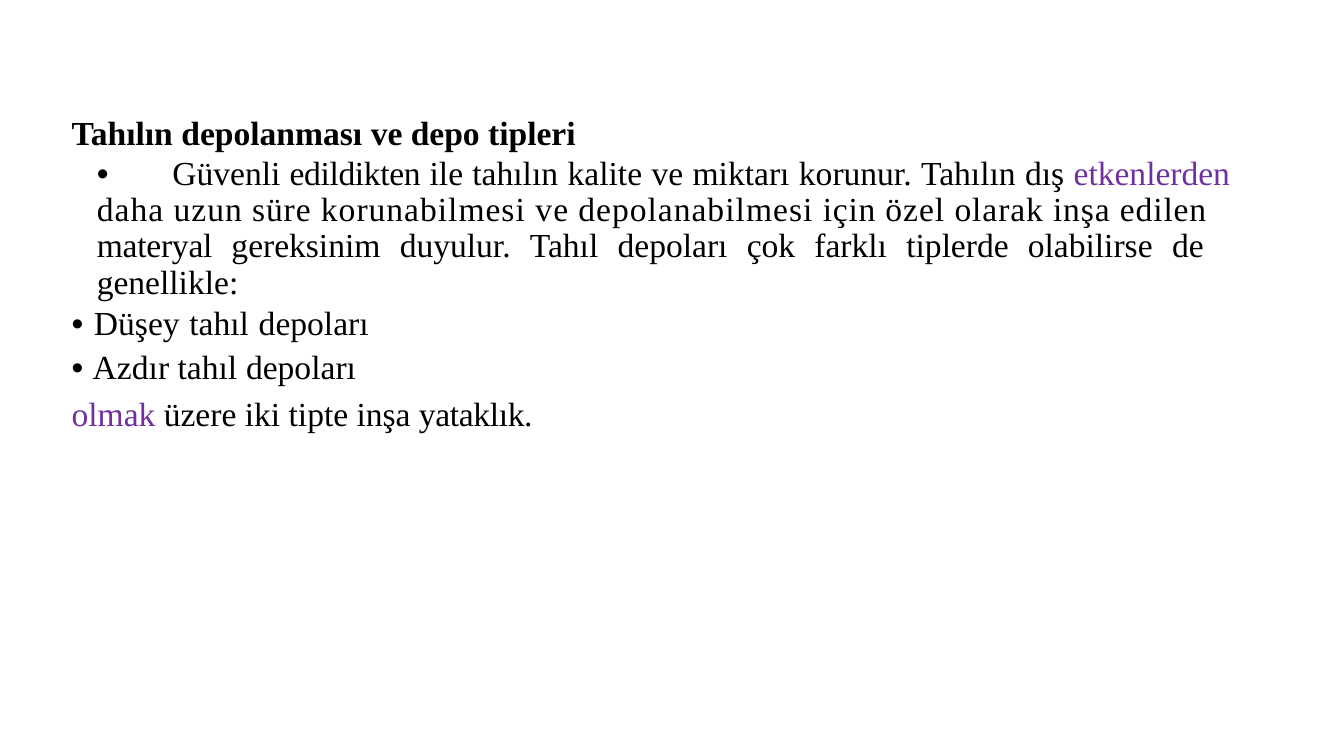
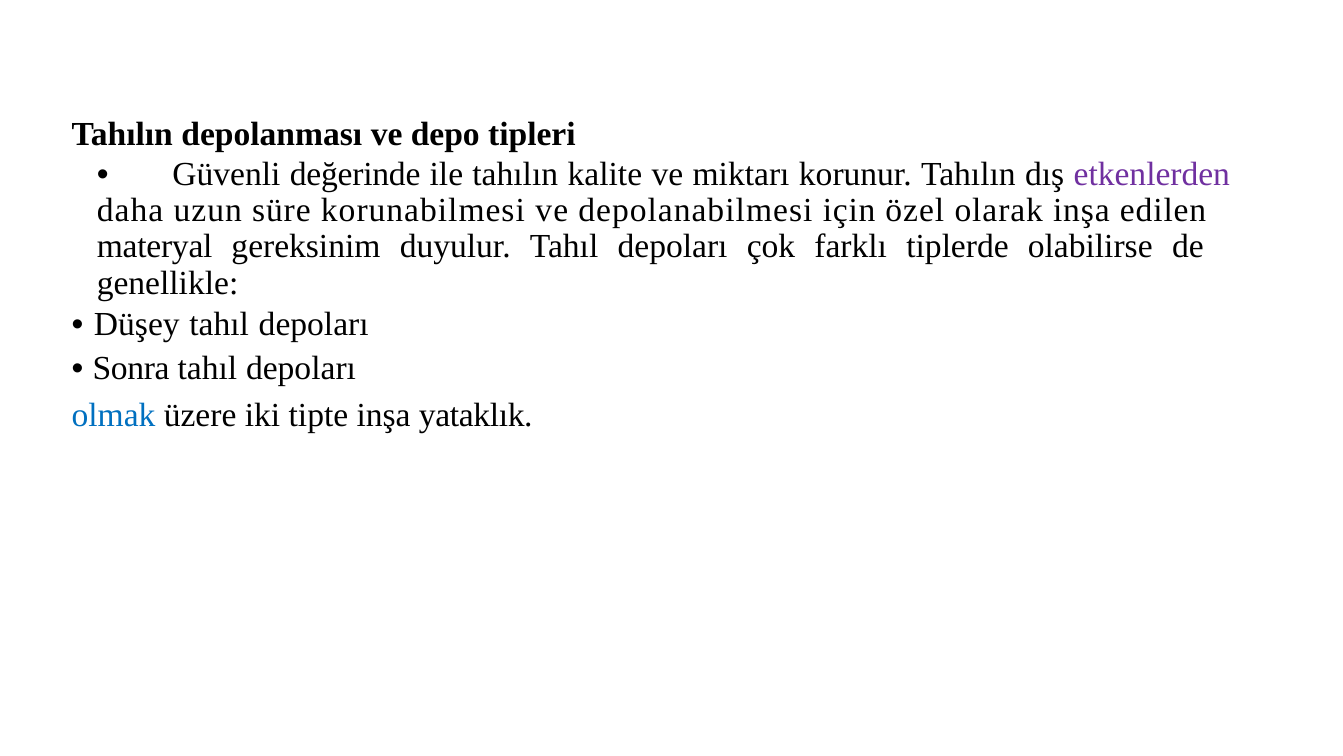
edildikten: edildikten -> değerinde (355, 175)
Azdır: Azdır -> Sonra (131, 369)
olmak colour: purple -> blue (114, 415)
